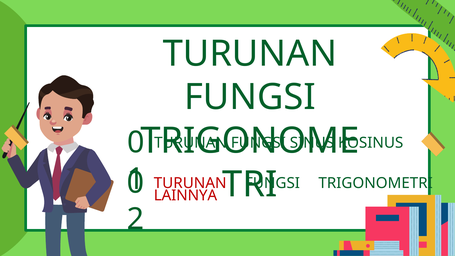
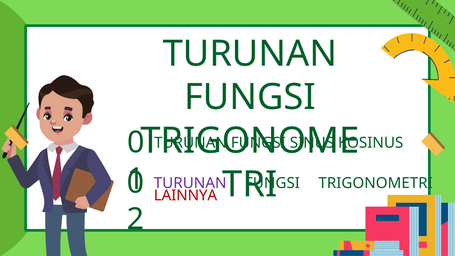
TURUNAN colour: red -> purple (190, 183)
